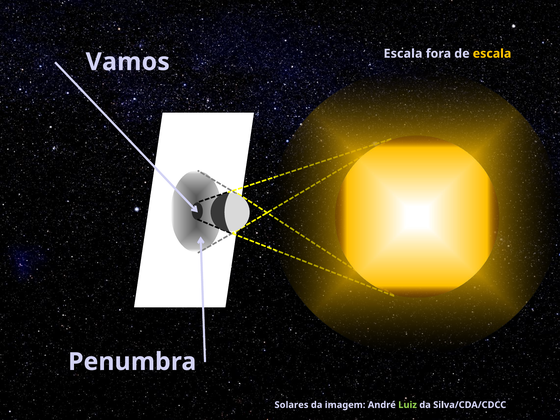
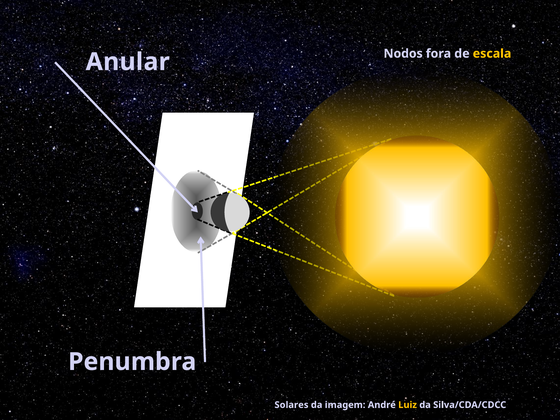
Escala: Escala -> Nodos (403, 54)
Vamos: Vamos -> Anular (128, 62)
Luiz colour: light green -> yellow (408, 405)
